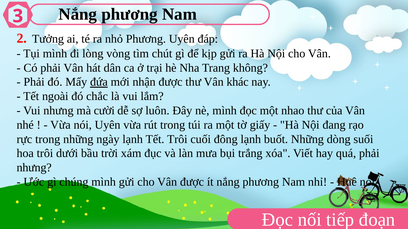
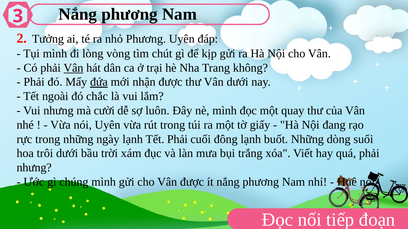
Vân underline: none -> present (73, 68)
Vân khác: khác -> dưới (238, 82)
nhao: nhao -> quay (293, 111)
Tết Trôi: Trôi -> Phải (177, 139)
